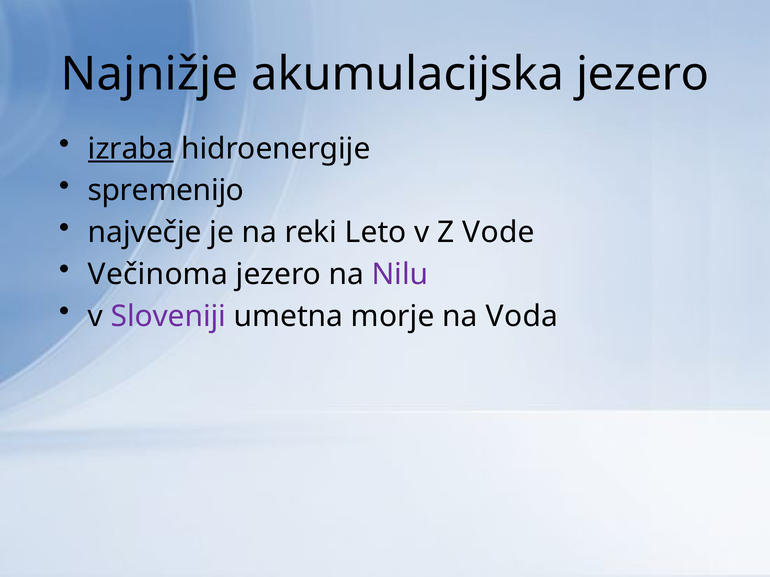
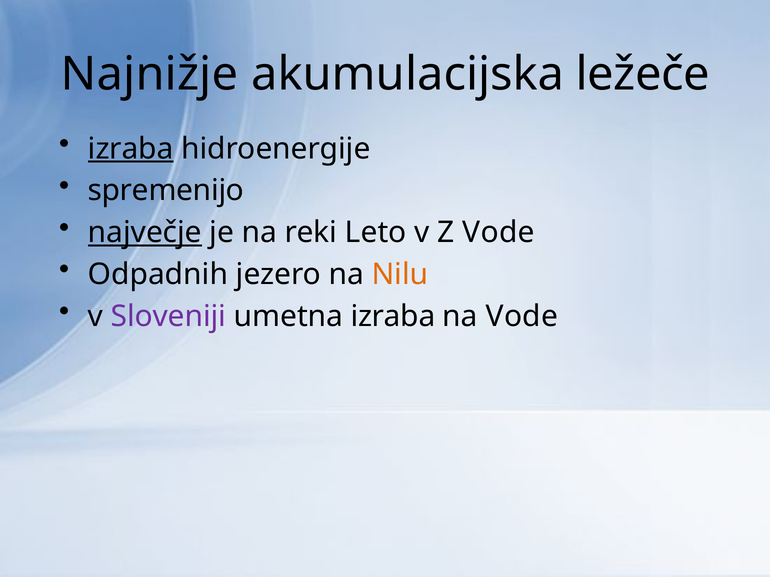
akumulacijska jezero: jezero -> ležeče (643, 75)
največje underline: none -> present (145, 233)
Večinoma: Večinoma -> Odpadnih (158, 275)
Nilu colour: purple -> orange (400, 275)
umetna morje: morje -> izraba (393, 317)
na Voda: Voda -> Vode (522, 317)
